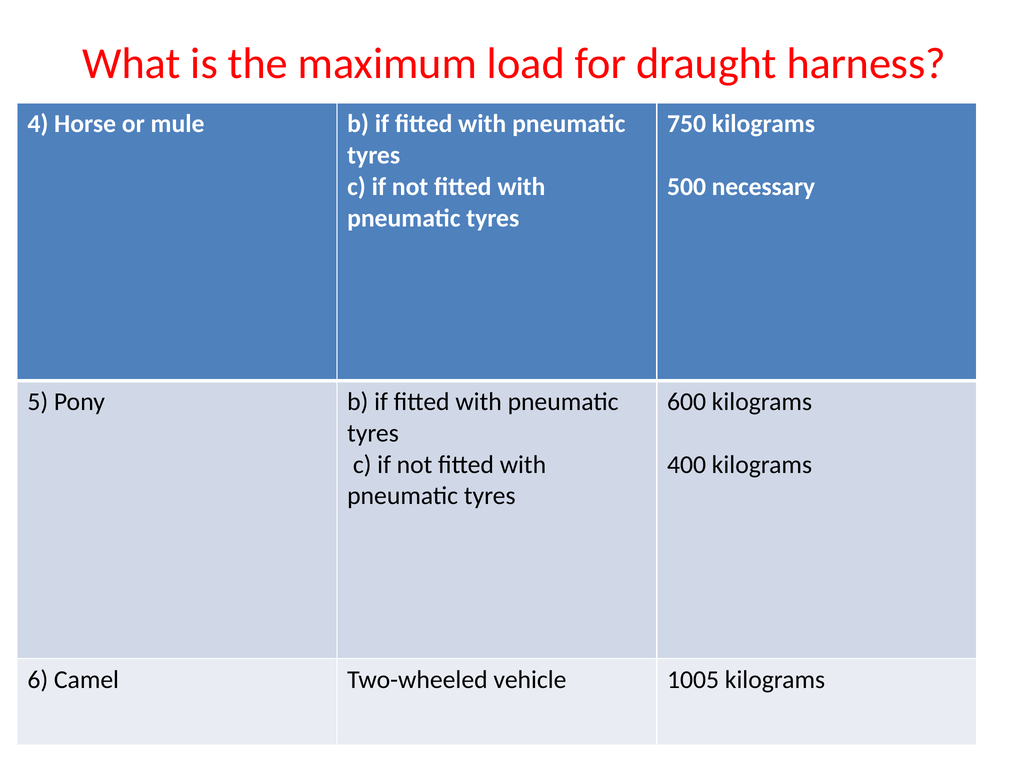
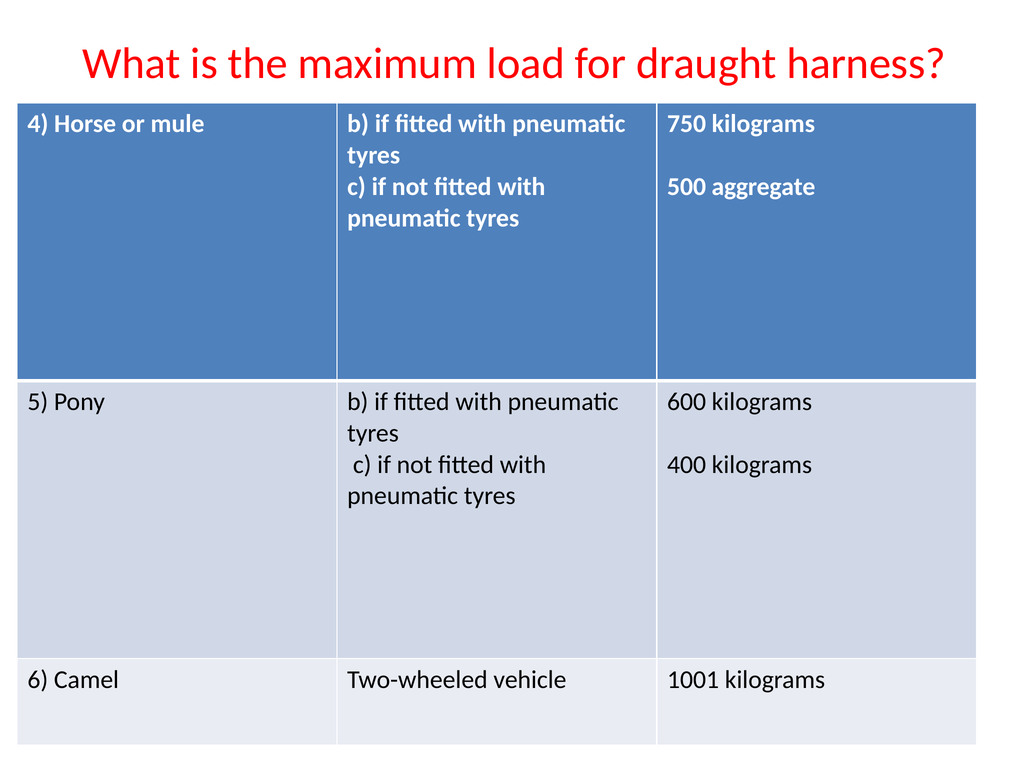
necessary: necessary -> aggregate (763, 187)
1005: 1005 -> 1001 (693, 680)
